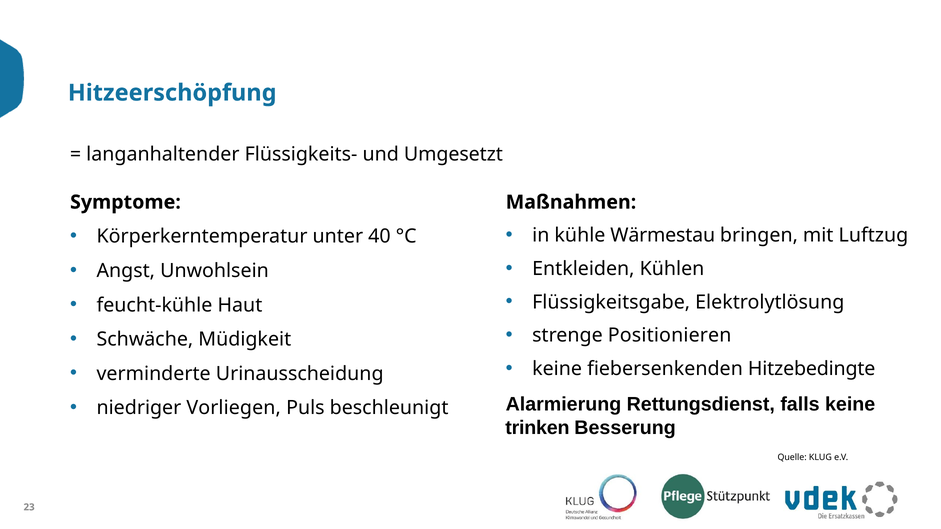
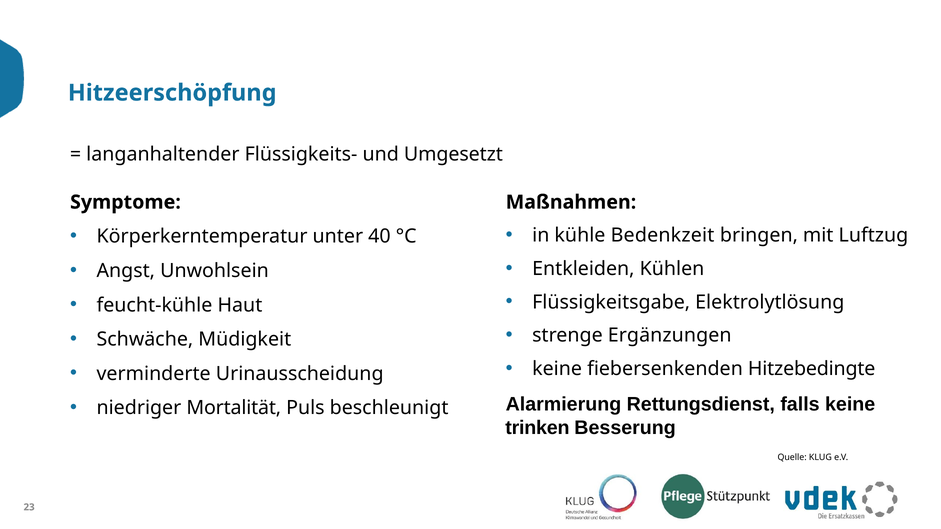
Wärmestau: Wärmestau -> Bedenkzeit (663, 236)
Positionieren: Positionieren -> Ergänzungen (670, 336)
Vorliegen: Vorliegen -> Mortalität (234, 408)
